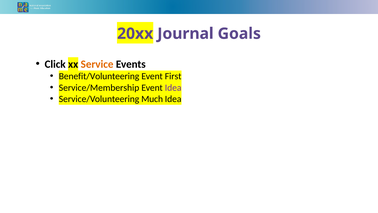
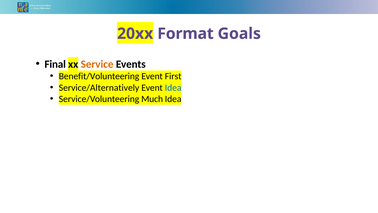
Journal: Journal -> Format (186, 34)
Click: Click -> Final (55, 64)
Service/Membership: Service/Membership -> Service/Alternatively (99, 88)
Idea colour: purple -> blue (173, 88)
